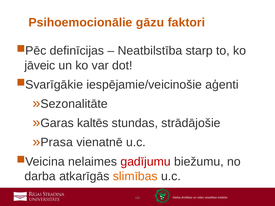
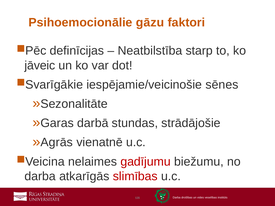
aģenti: aģenti -> sēnes (222, 85)
kaltēs: kaltēs -> darbā (93, 123)
Prasa: Prasa -> Agrās (57, 143)
slimības colour: orange -> red (135, 176)
